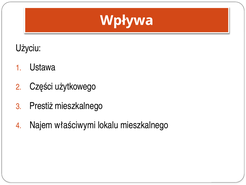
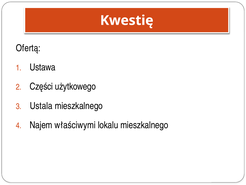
Wpływa: Wpływa -> Kwestię (127, 20)
Użyciu: Użyciu -> Ofertą (28, 48)
Prestiż: Prestiż -> Ustala (41, 106)
